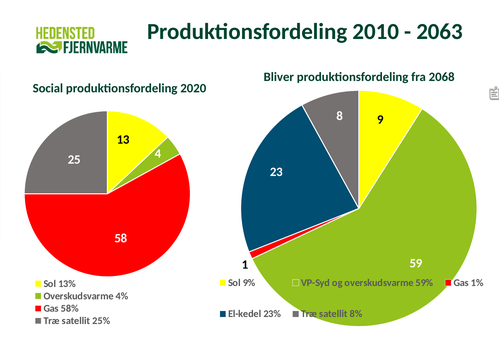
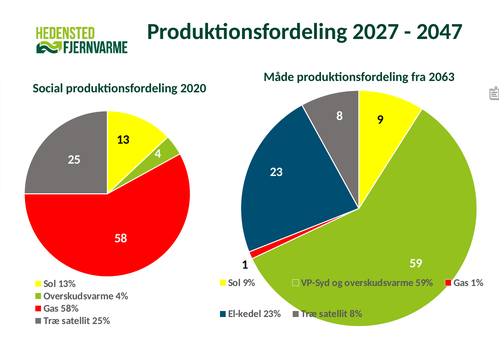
2010: 2010 -> 2027 (376, 32)
2063: 2063 -> 2047 (440, 32)
Bliver: Bliver -> Måde (279, 77)
2068: 2068 -> 2063 (442, 77)
